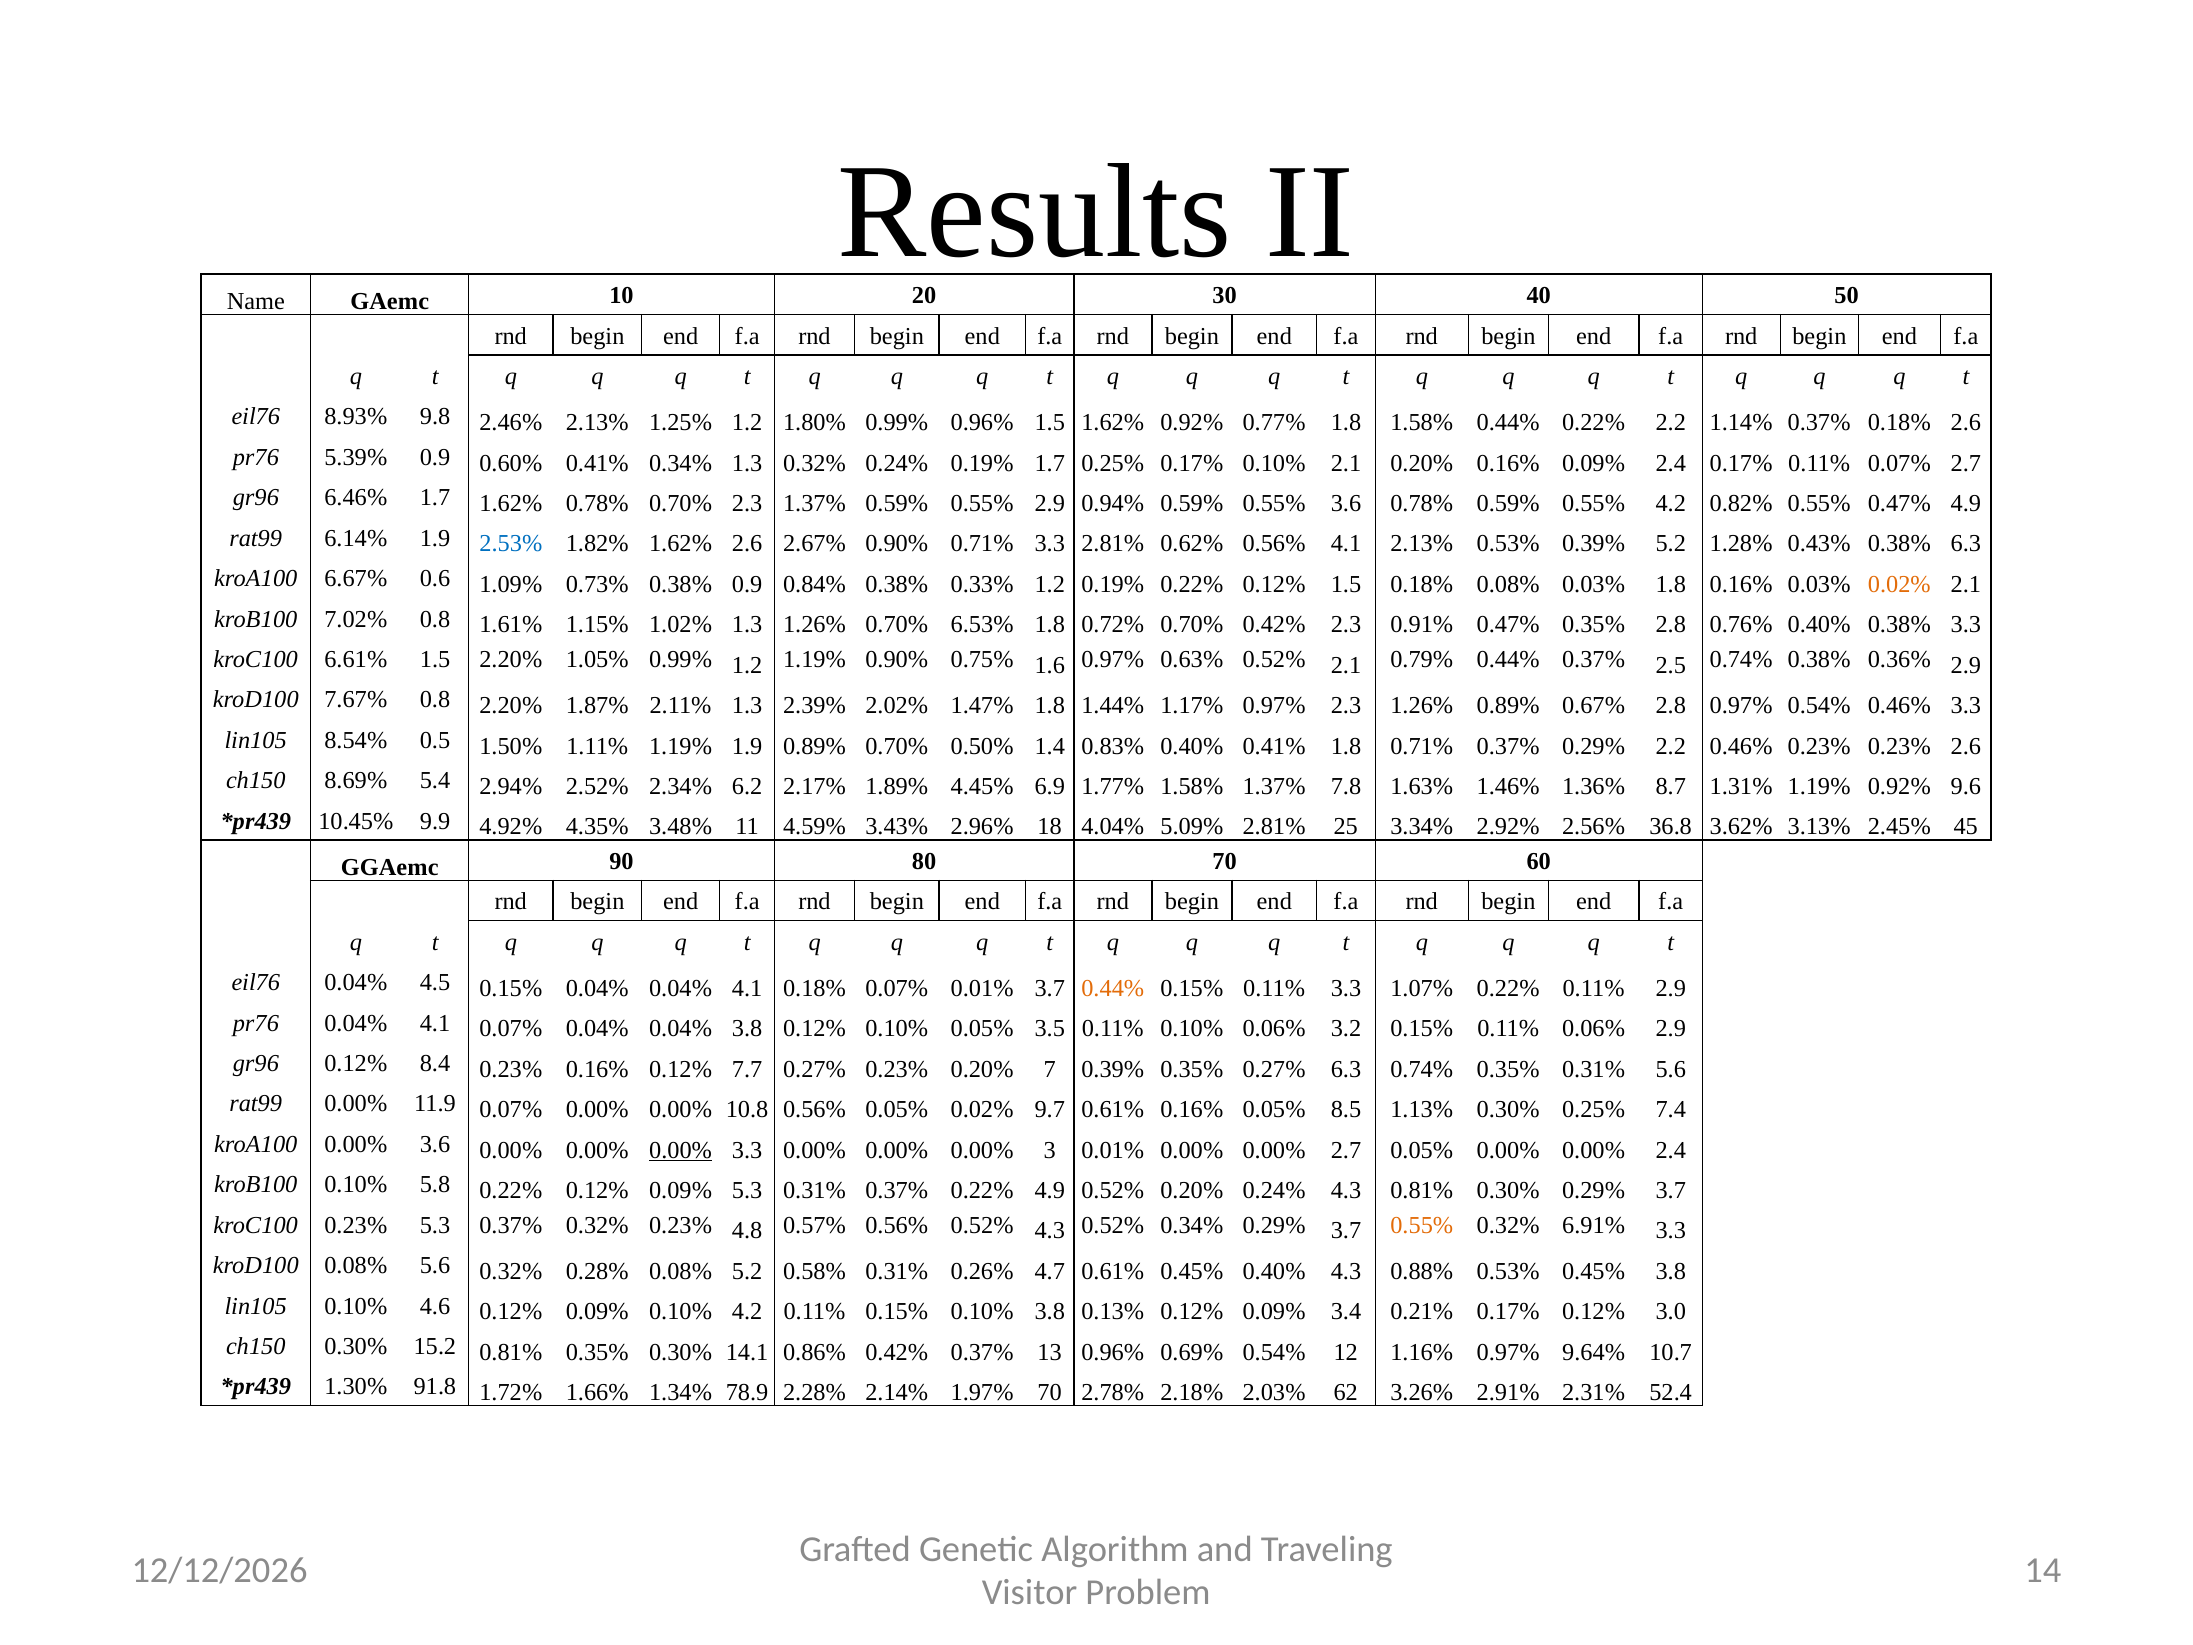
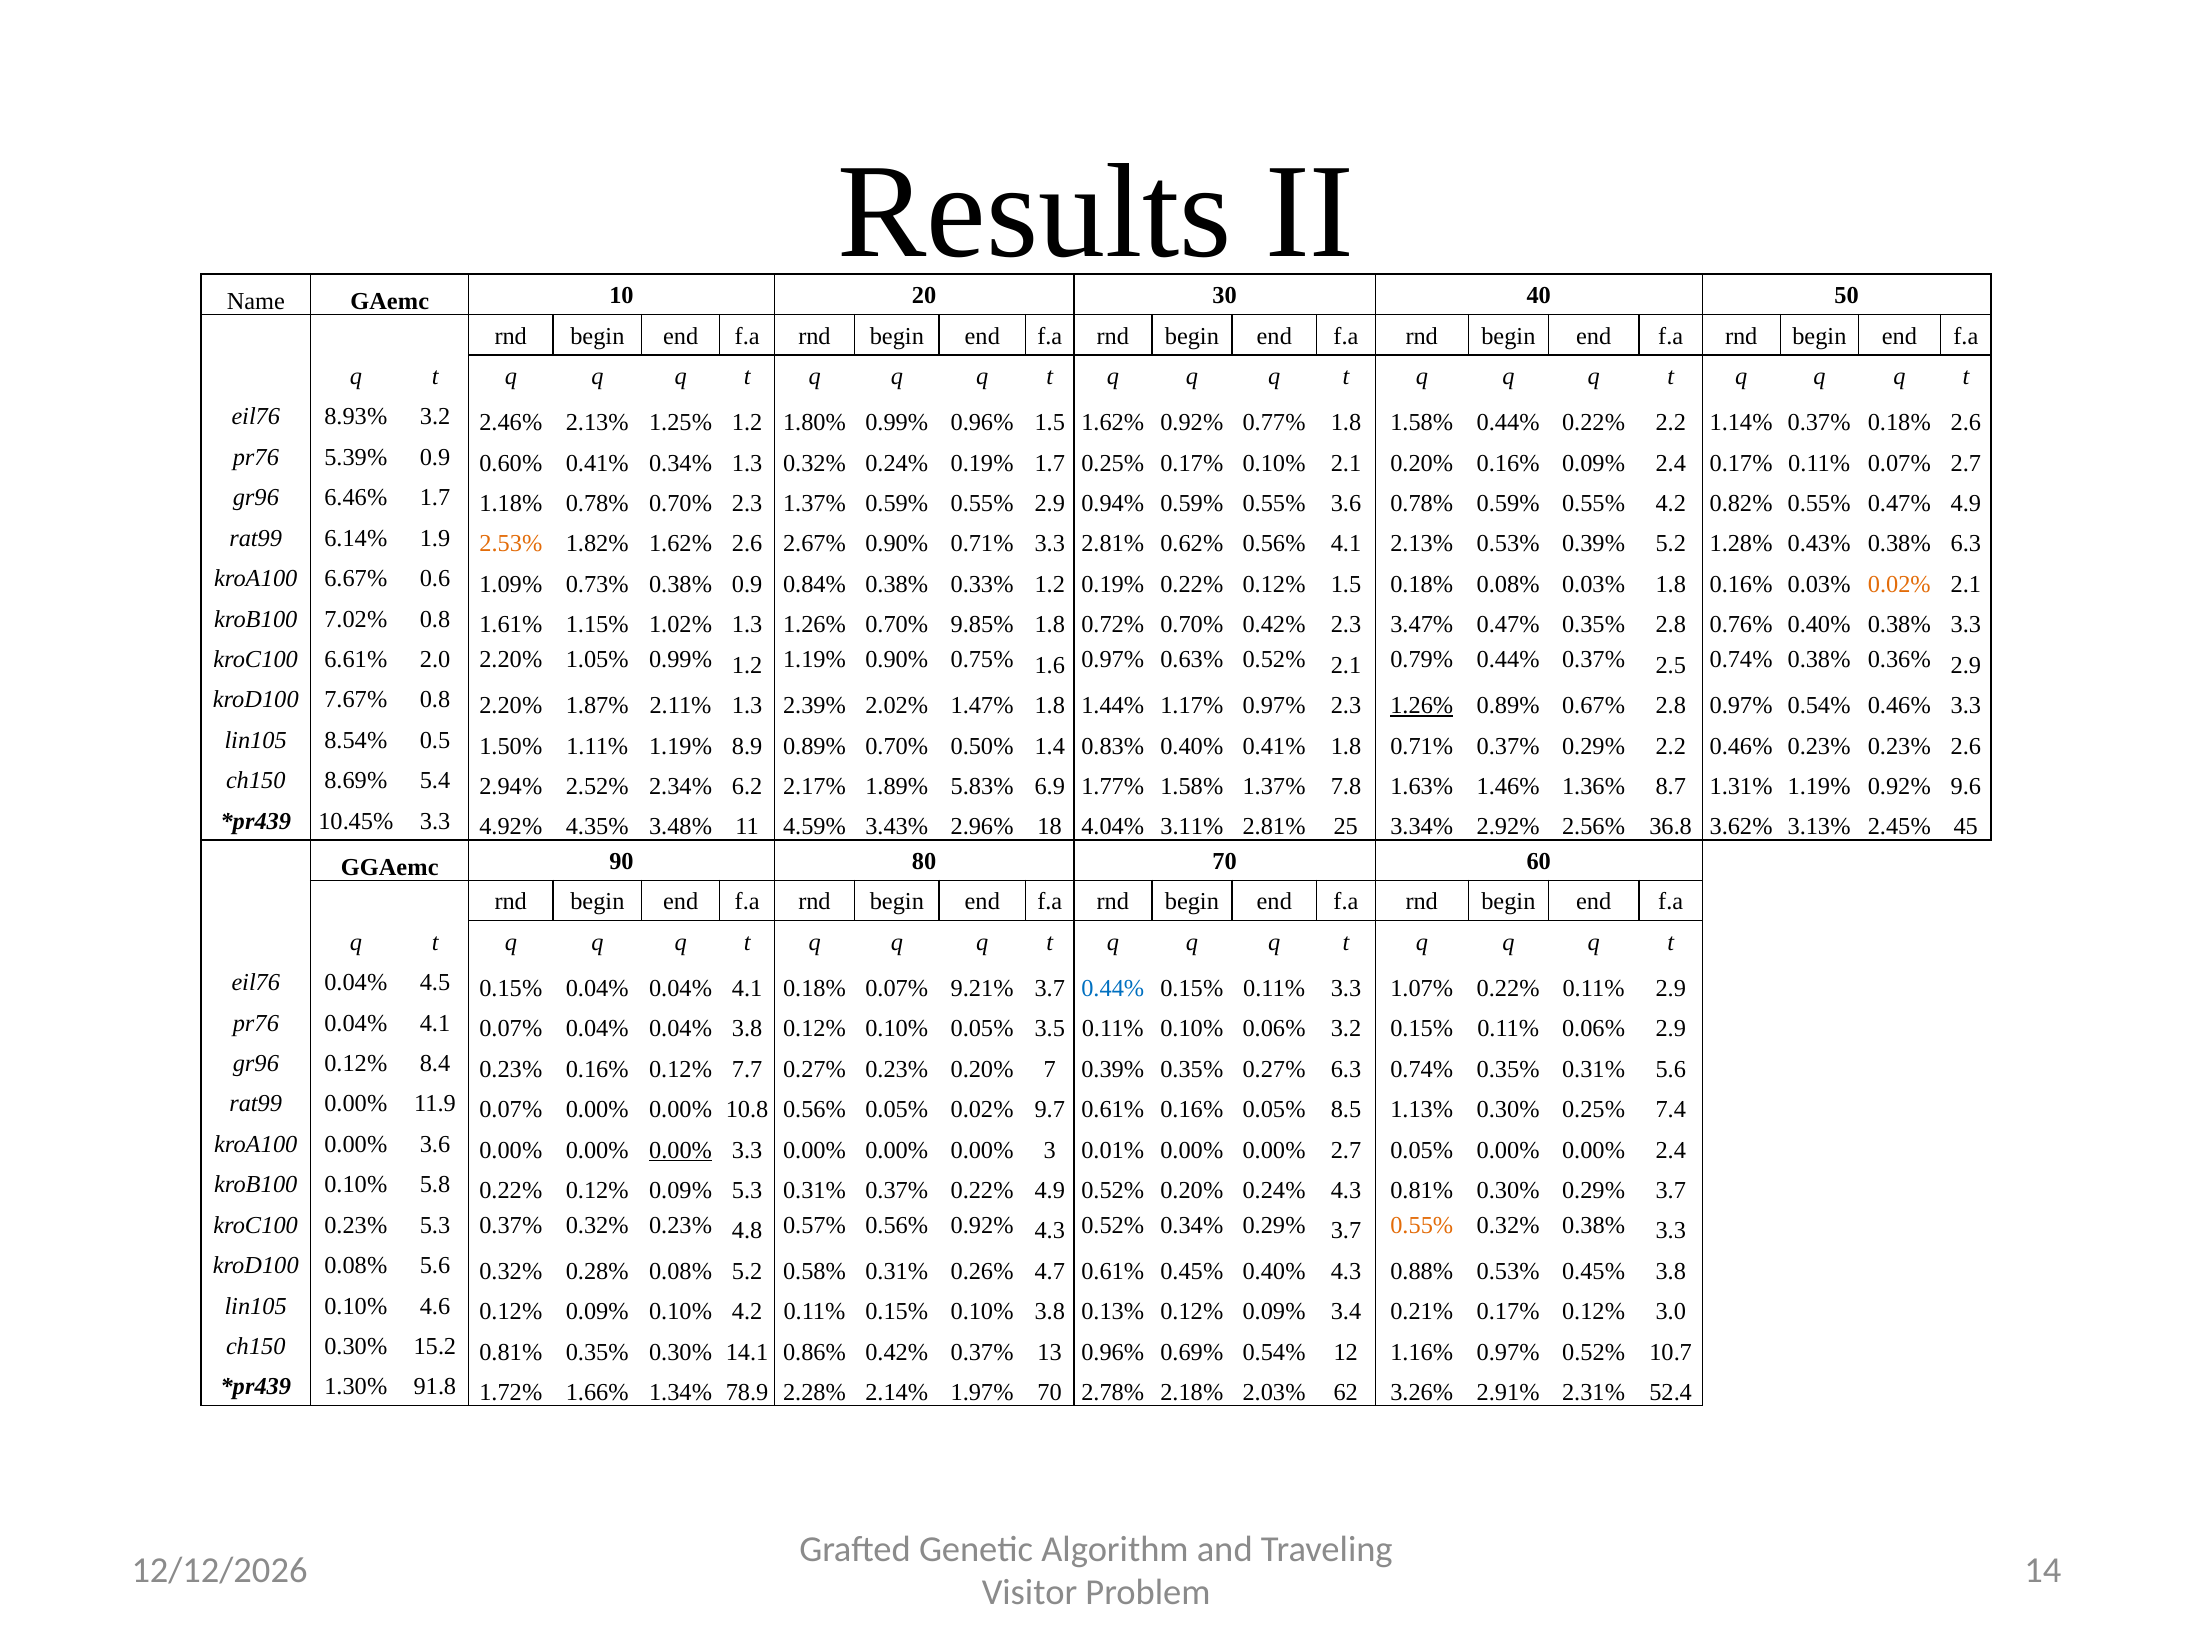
8.93% 9.8: 9.8 -> 3.2 (435, 417)
1.7 1.62%: 1.62% -> 1.18% (511, 503)
2.53% colour: blue -> orange (511, 544)
6.53%: 6.53% -> 9.85% (982, 625)
0.91%: 0.91% -> 3.47% (1422, 625)
6.61% 1.5: 1.5 -> 2.0 (435, 659)
1.26% underline: none -> present (1422, 705)
1.19% 1.9: 1.9 -> 8.9 (747, 746)
4.45%: 4.45% -> 5.83% (982, 786)
10.45% 9.9: 9.9 -> 3.3 (435, 821)
5.09%: 5.09% -> 3.11% (1192, 827)
0.07% 0.01%: 0.01% -> 9.21% (982, 988)
0.44% colour: orange -> blue (1113, 988)
0.56% 0.52%: 0.52% -> 0.92% (982, 1225)
0.32% 6.91%: 6.91% -> 0.38% (1594, 1225)
0.97% 9.64%: 9.64% -> 0.52% (1594, 1352)
